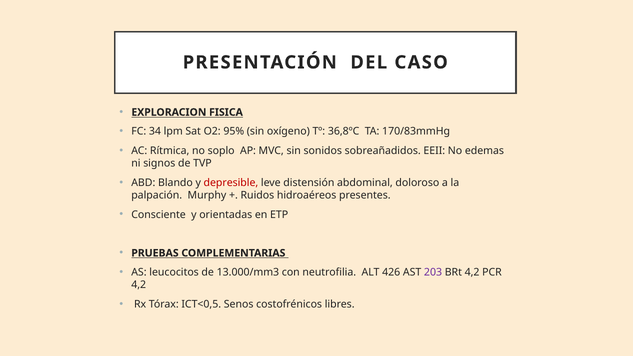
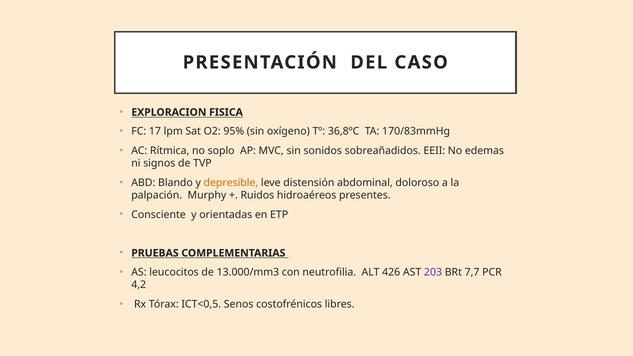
34: 34 -> 17 (155, 132)
depresible colour: red -> orange (231, 183)
BRt 4,2: 4,2 -> 7,7 (472, 272)
